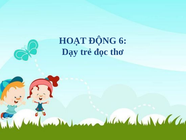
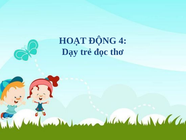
6: 6 -> 4 (123, 41)
